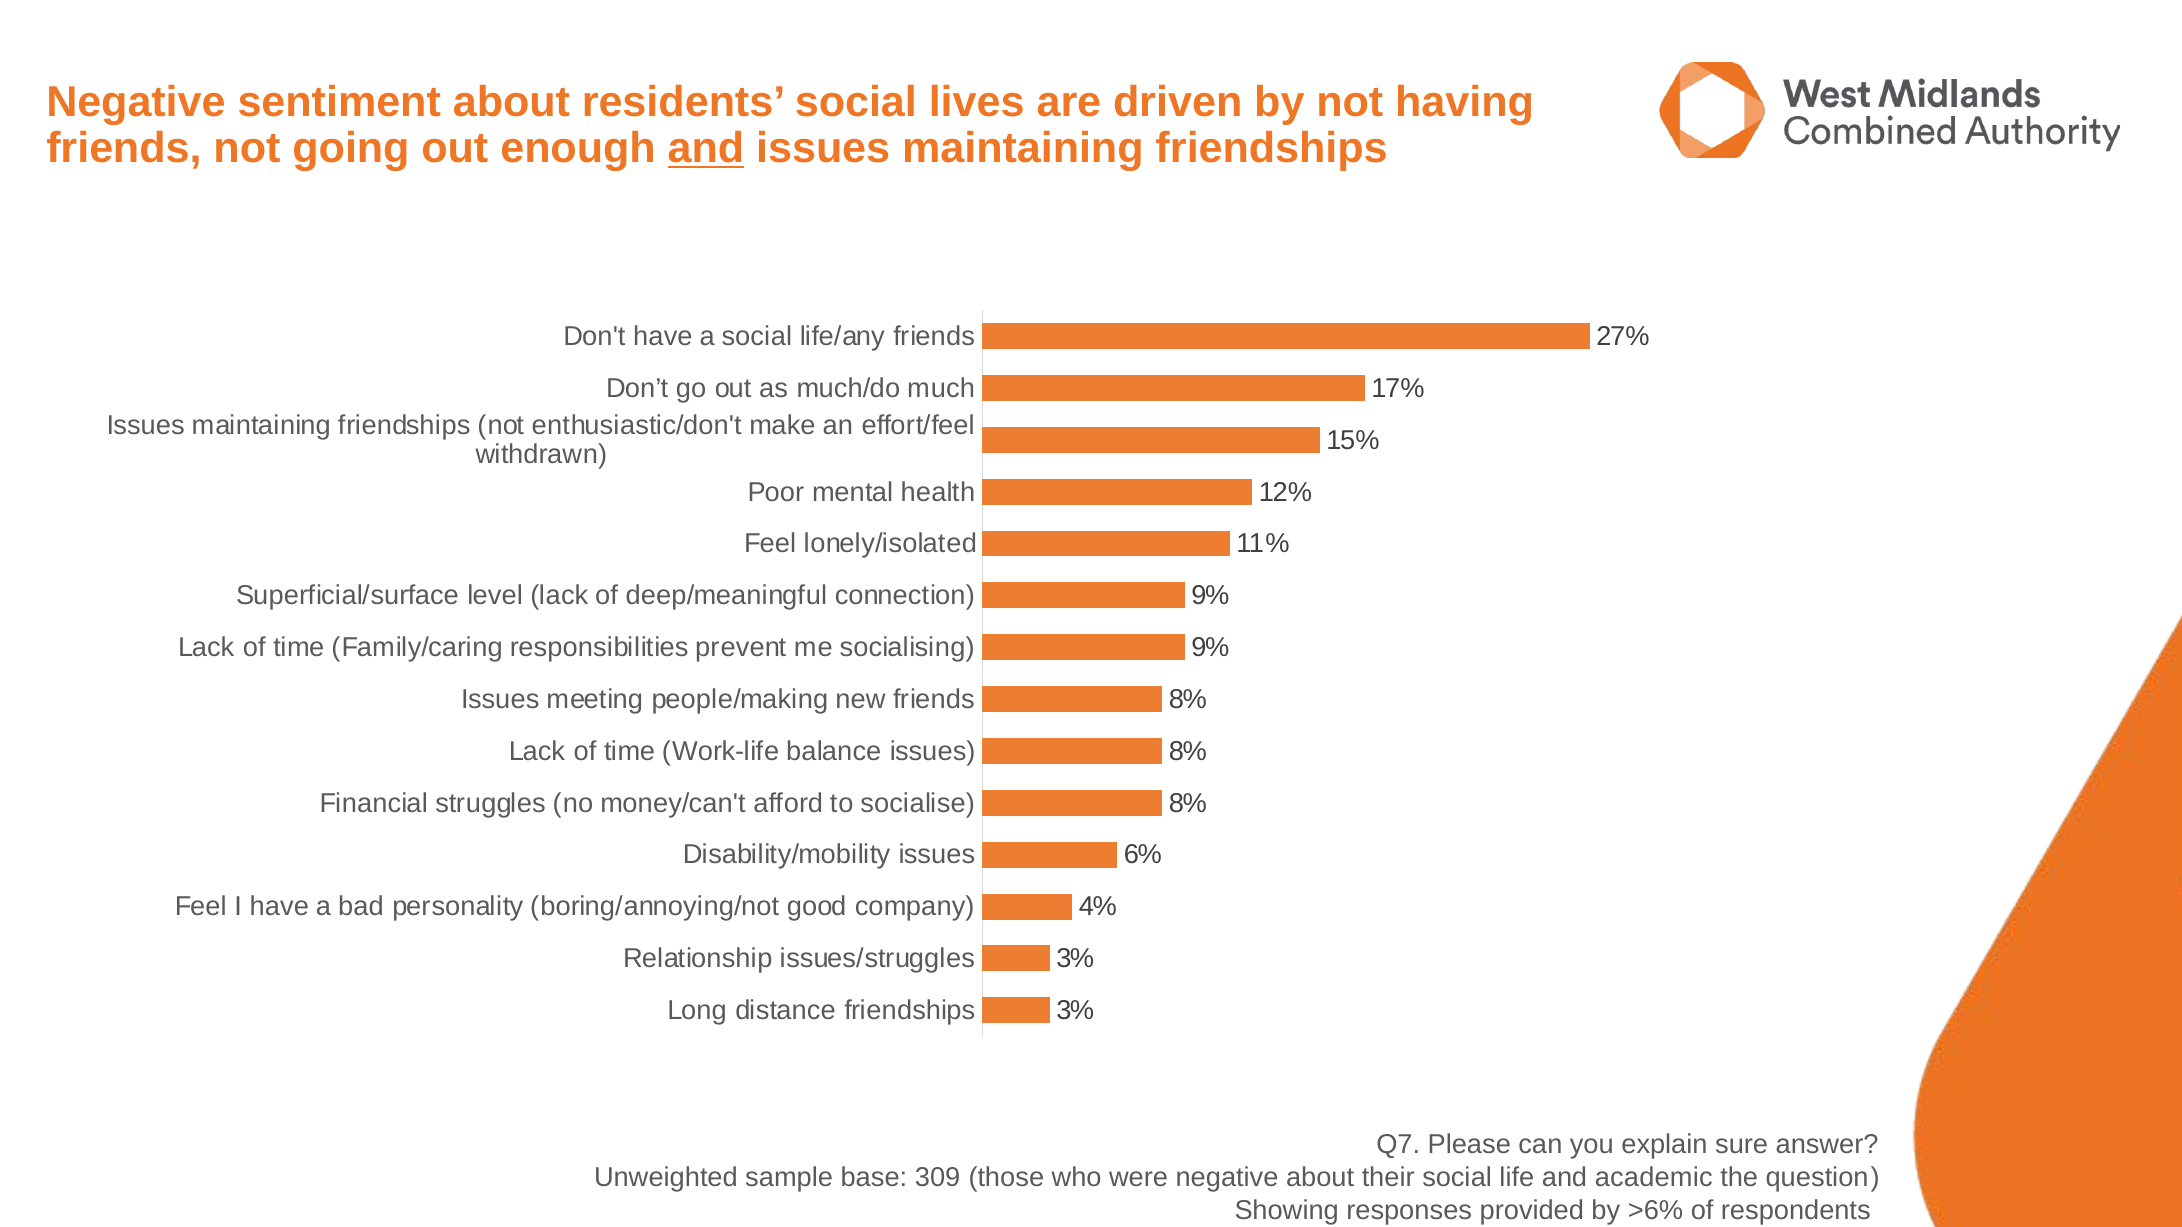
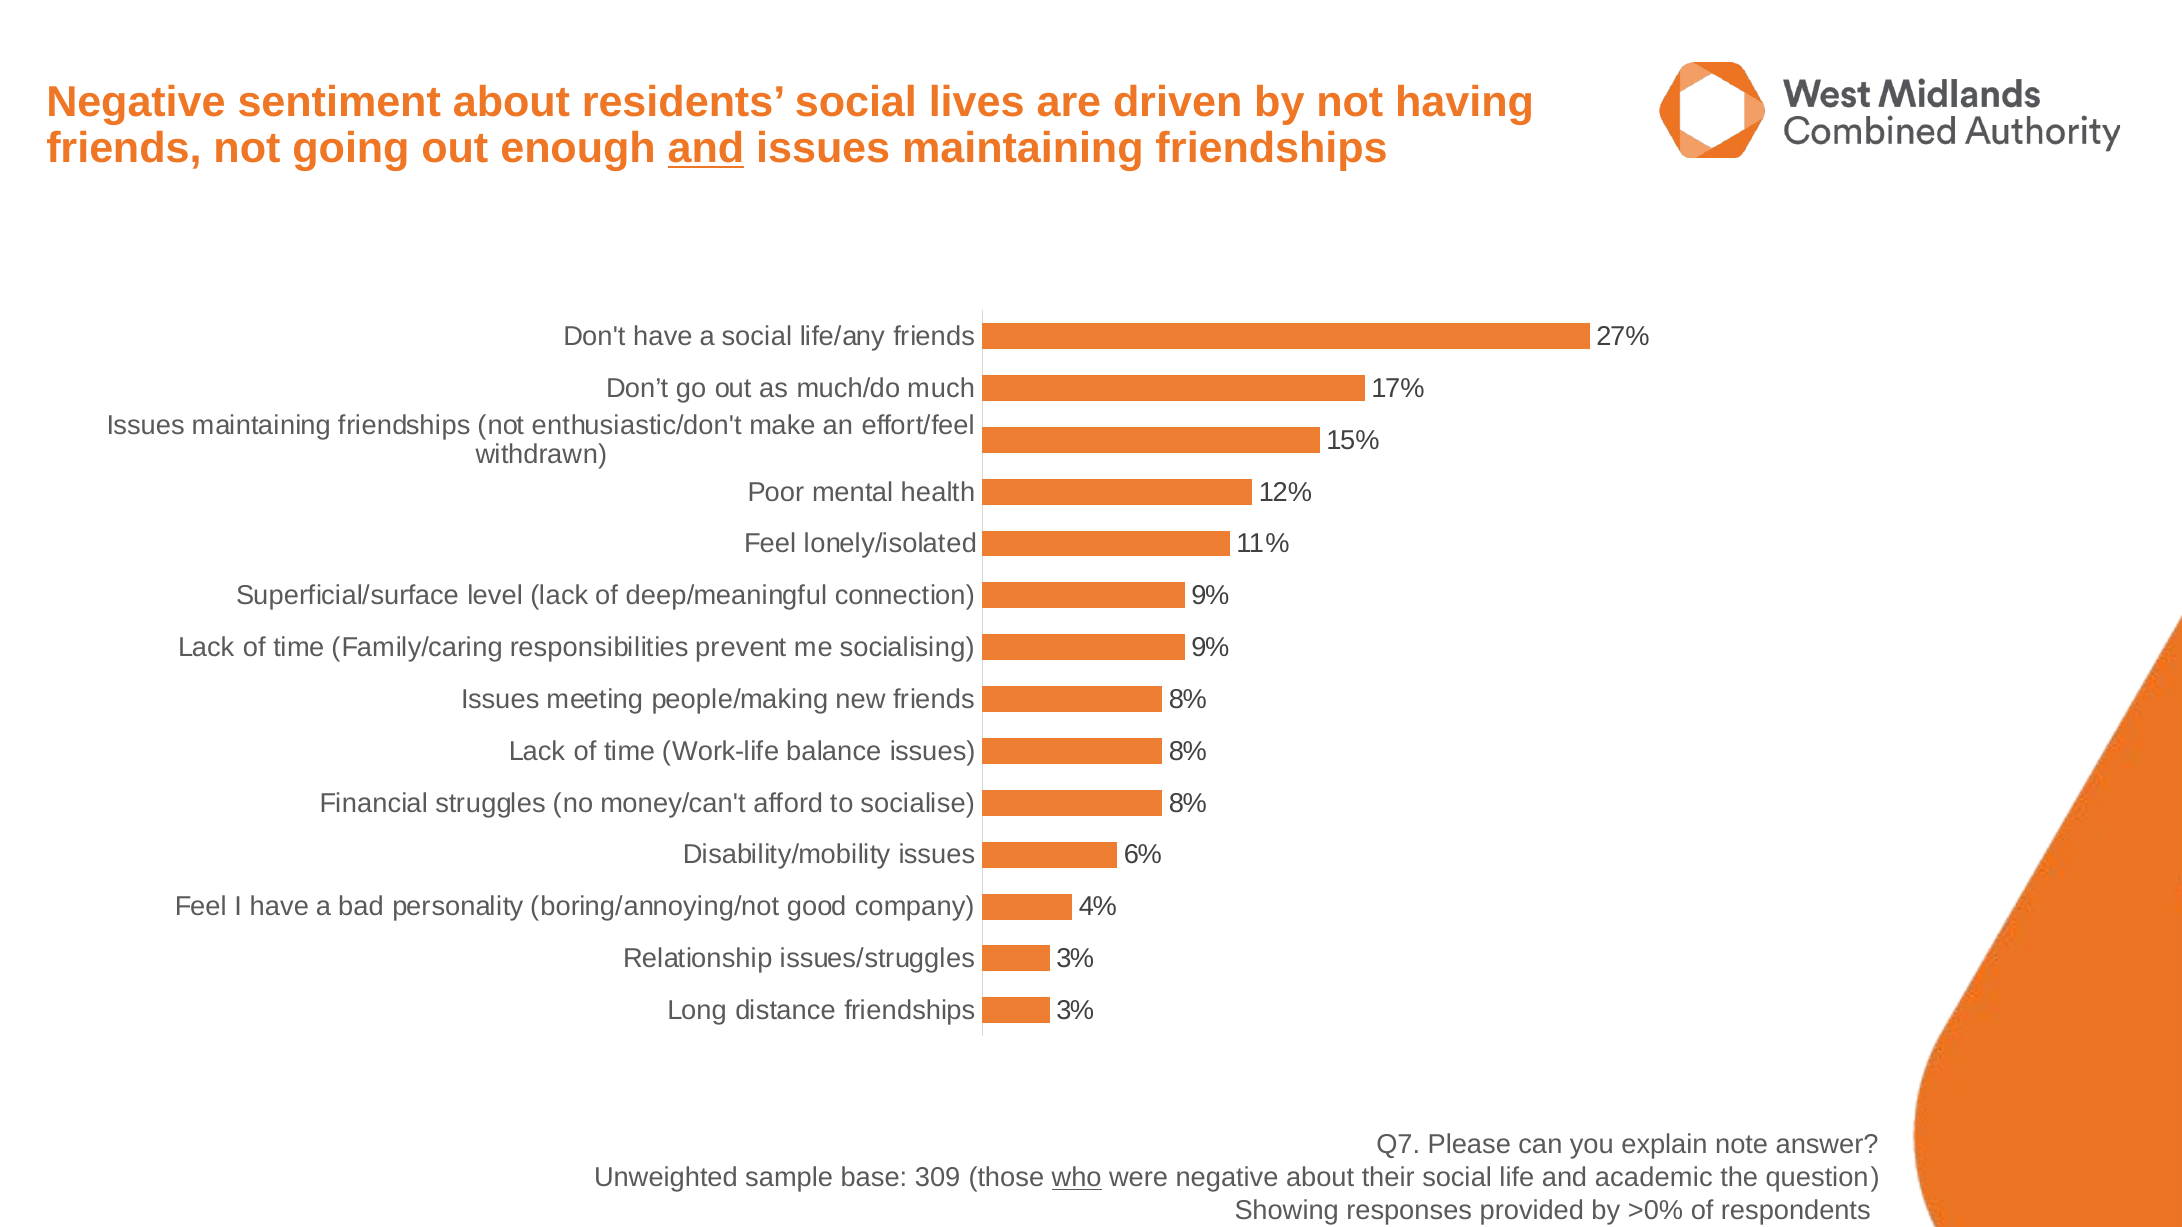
sure: sure -> note (1742, 1145)
who underline: none -> present (1077, 1178)
>6%: >6% -> >0% (1656, 1211)
